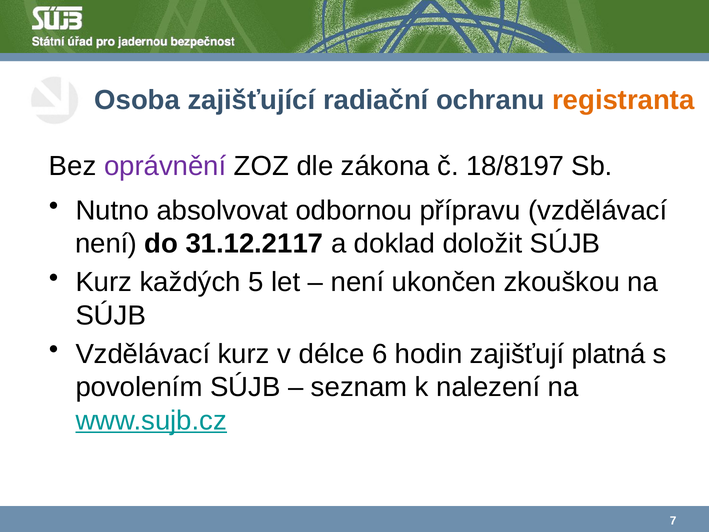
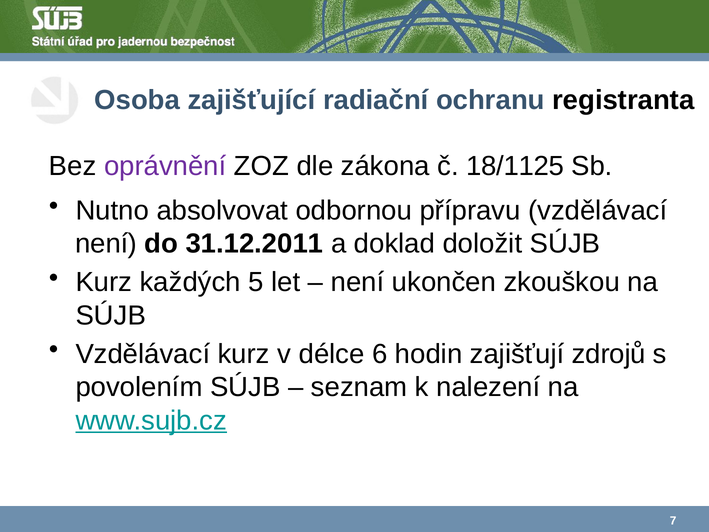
registranta colour: orange -> black (623, 100)
18/8197: 18/8197 -> 18/1125 (515, 166)
31.12.2117: 31.12.2117 -> 31.12.2011 (254, 244)
platná: platná -> zdrojů (609, 354)
